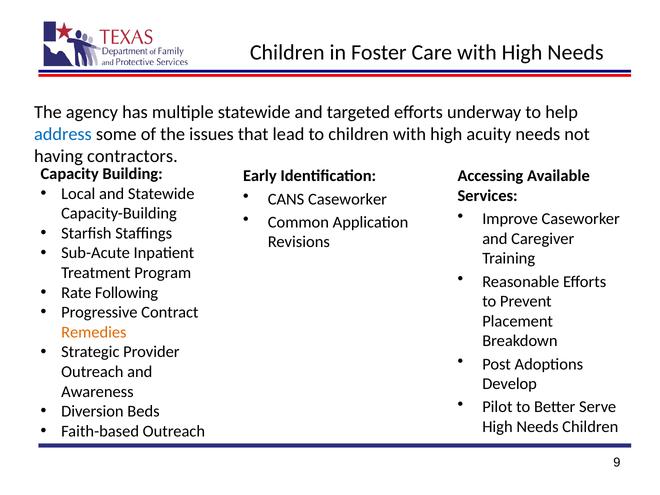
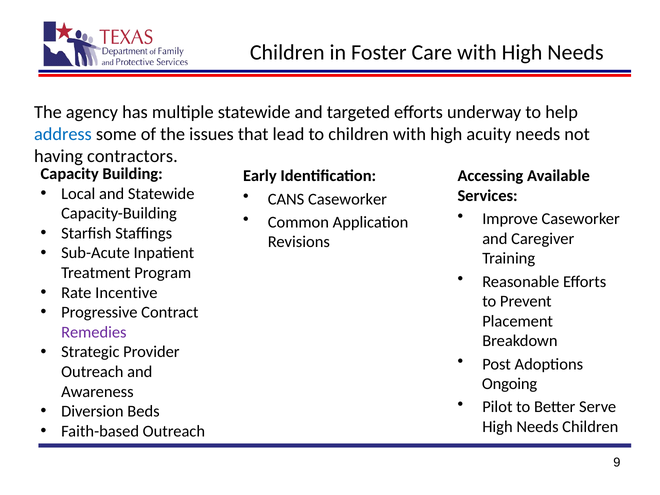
Following: Following -> Incentive (126, 293)
Remedies colour: orange -> purple (94, 332)
Develop: Develop -> Ongoing (510, 384)
